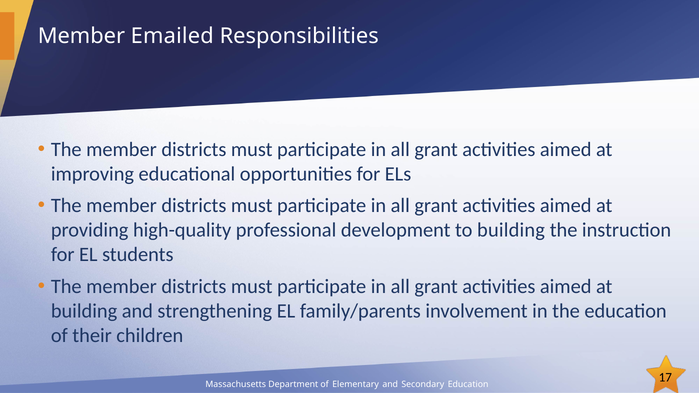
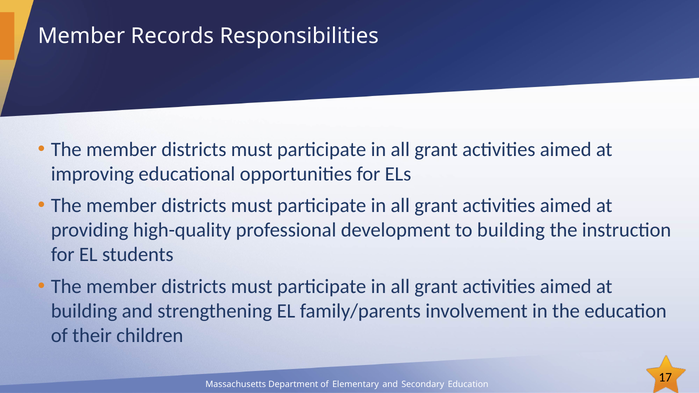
Emailed: Emailed -> Records (172, 36)
